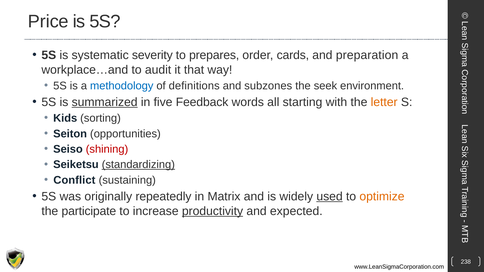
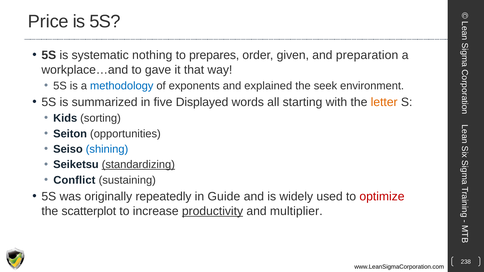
severity: severity -> nothing (152, 55)
cards: cards -> given (293, 55)
audit: audit -> gave (158, 70)
definitions: definitions -> exponents (194, 86)
subzones: subzones -> explained (268, 86)
summarized underline: present -> none (105, 102)
Feedback: Feedback -> Displayed (202, 102)
shining colour: red -> blue (107, 149)
Matrix: Matrix -> Guide (224, 197)
used underline: present -> none (330, 197)
optimize colour: orange -> red (382, 197)
participate: participate -> scatterplot (89, 211)
expected: expected -> multiplier (296, 211)
